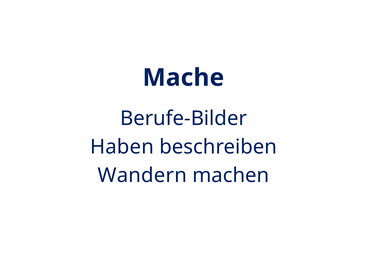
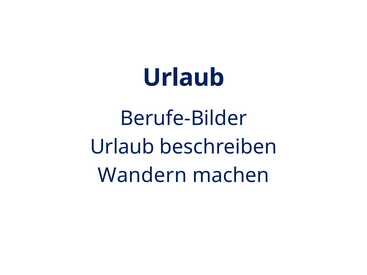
Mache: Mache -> Urlaub (184, 78)
Haben: Haben -> Urlaub (122, 147)
